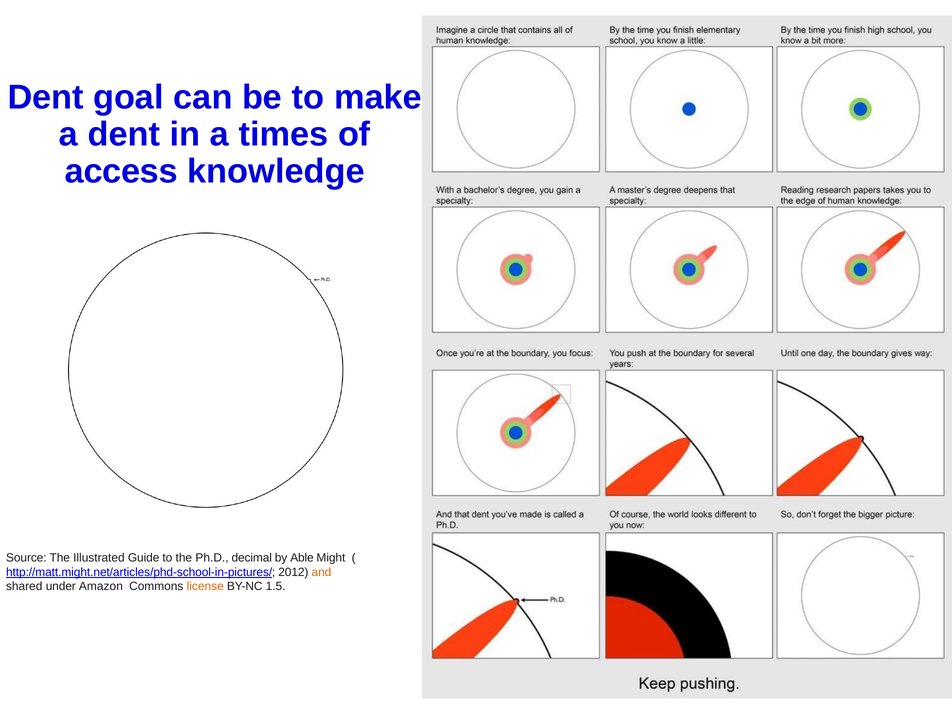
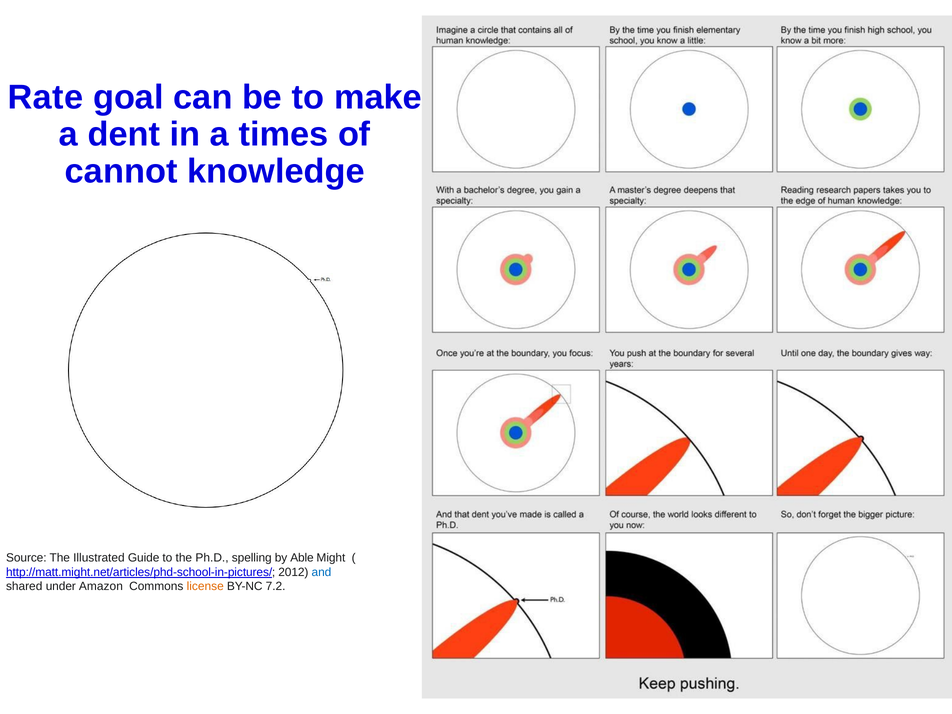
Dent: Dent -> Rate (45, 97)
access: access -> cannot (121, 172)
decimal: decimal -> spelling (252, 558)
and colour: orange -> blue (321, 572)
1.5: 1.5 -> 7.2 (276, 586)
